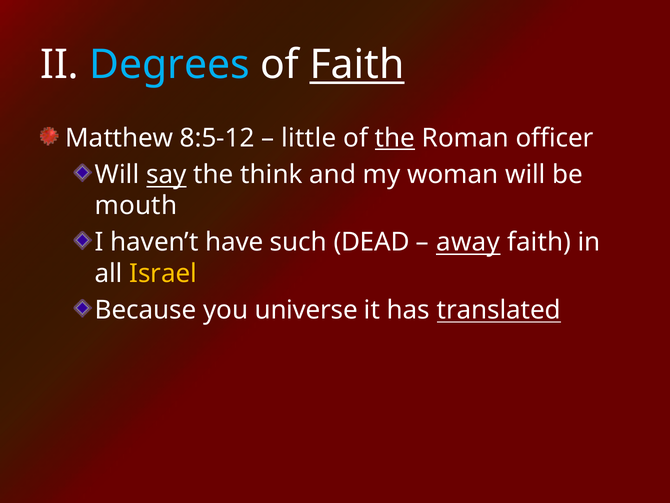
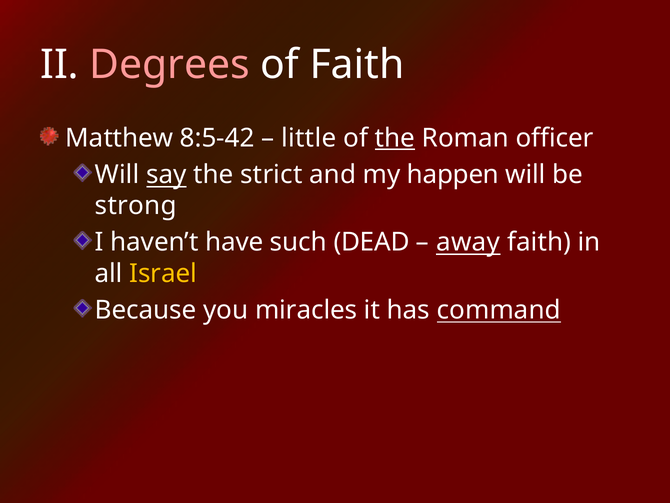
Degrees colour: light blue -> pink (170, 65)
Faith underline: present -> none (357, 65)
8:5-12: 8:5-12 -> 8:5-42 (217, 138)
think: think -> strict (271, 174)
woman: woman -> happen (453, 174)
mouth: mouth -> strong (136, 206)
universe: universe -> miracles (306, 310)
translated: translated -> command (499, 310)
